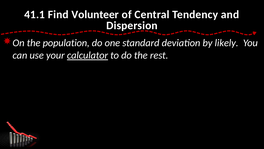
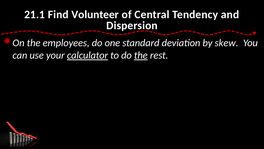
41.1: 41.1 -> 21.1 (35, 15)
population: population -> employees (66, 43)
likely: likely -> skew (227, 43)
the underline: none -> present (141, 55)
